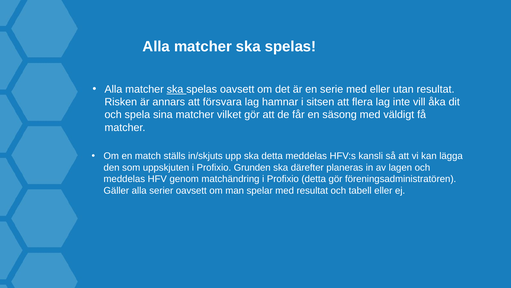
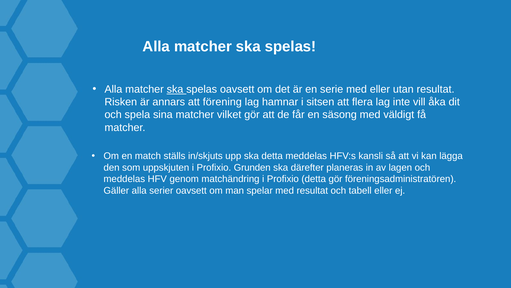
försvara: försvara -> förening (222, 102)
